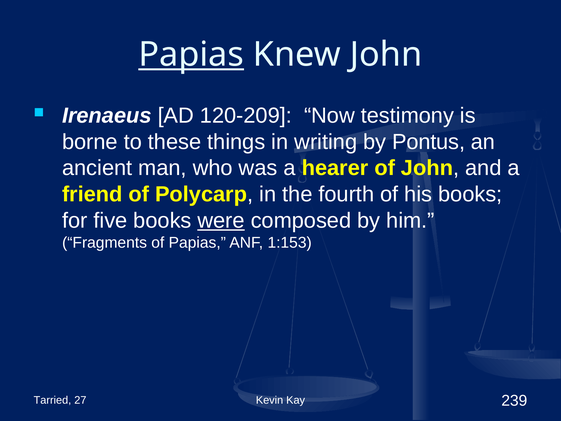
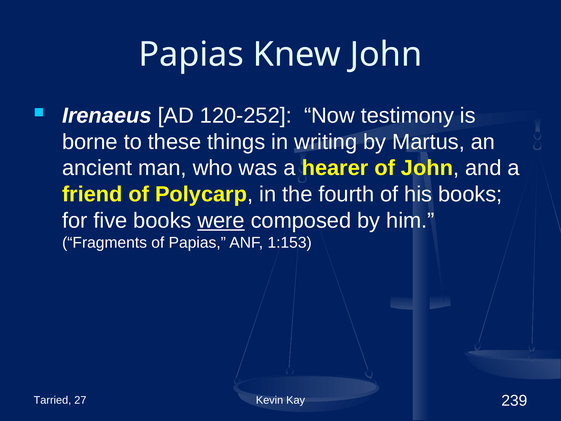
Papias underline: present -> none (191, 55)
120-209: 120-209 -> 120-252 (246, 116)
Pontus: Pontus -> Martus (429, 142)
